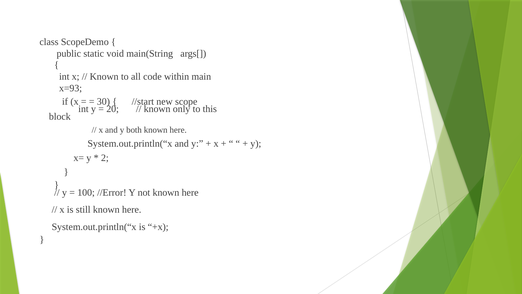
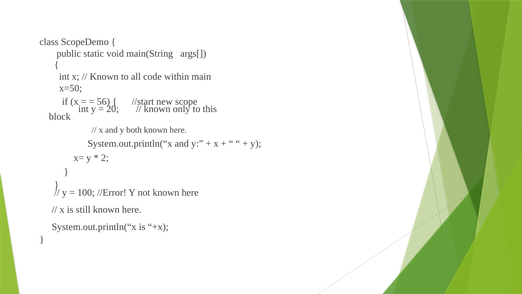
x=93: x=93 -> x=50 (71, 88)
30: 30 -> 56 (103, 101)
